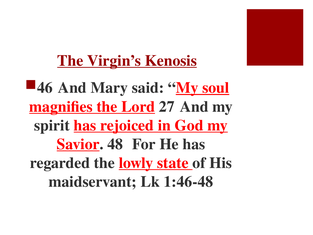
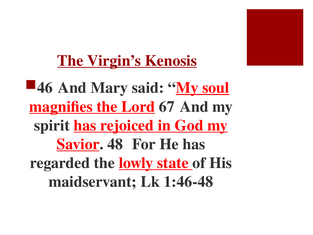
27: 27 -> 67 (167, 106)
